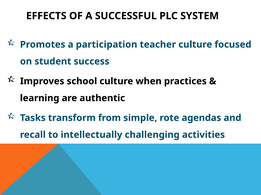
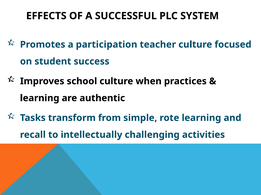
rote agendas: agendas -> learning (201, 118)
